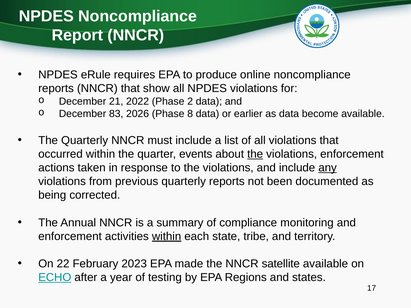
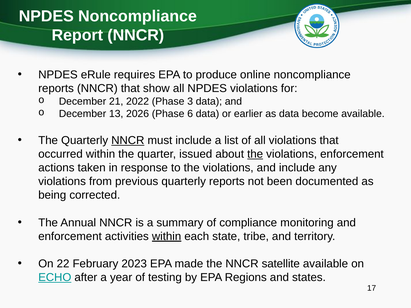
2: 2 -> 3 (190, 101)
83: 83 -> 13 (116, 114)
8: 8 -> 6 (190, 114)
NNCR underline: none -> present (128, 141)
events: events -> issued (196, 154)
any underline: present -> none (328, 168)
